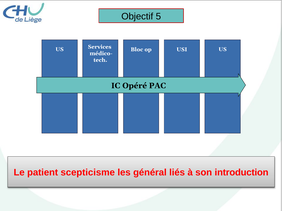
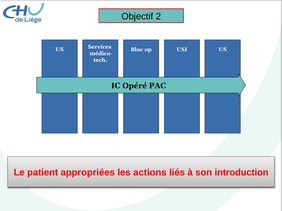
5: 5 -> 2 (158, 16)
scepticisme: scepticisme -> appropriées (88, 173)
général: général -> actions (150, 173)
